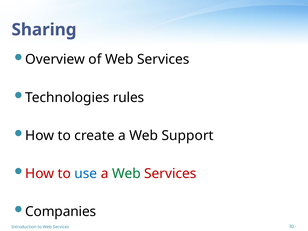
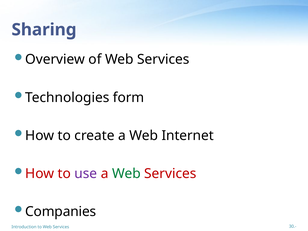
rules: rules -> form (129, 97)
Support: Support -> Internet (188, 136)
use colour: blue -> purple (86, 174)
